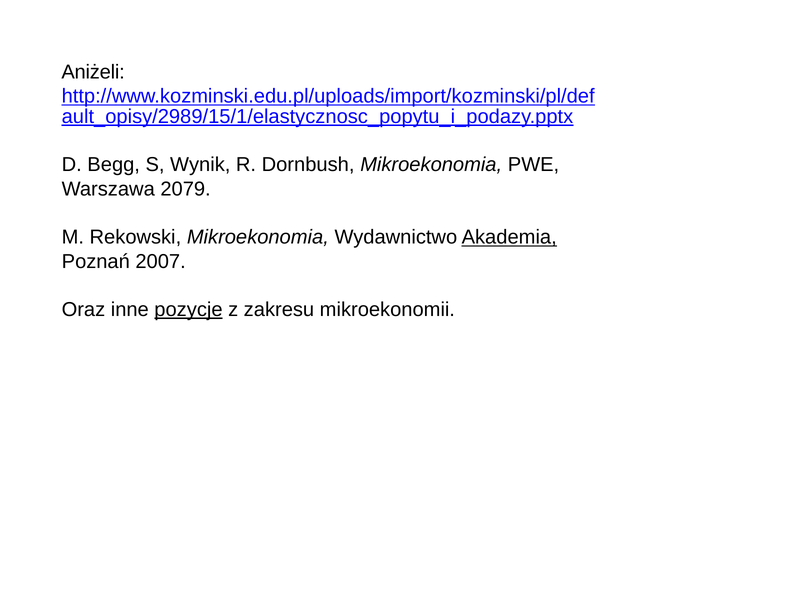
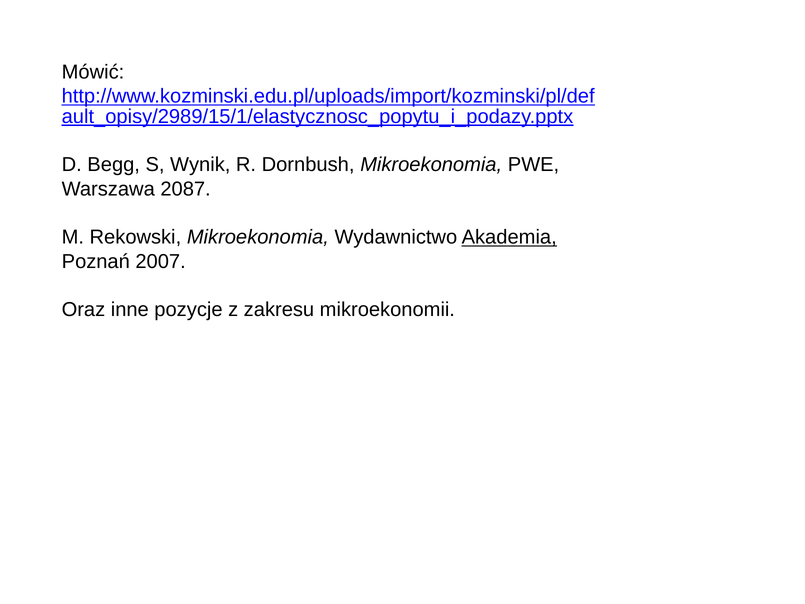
Aniżeli: Aniżeli -> Mówić (93, 72)
2079: 2079 -> 2087 (186, 189)
pozycje underline: present -> none (188, 310)
